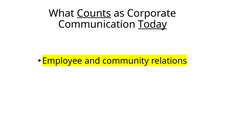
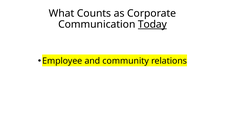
Counts underline: present -> none (94, 13)
